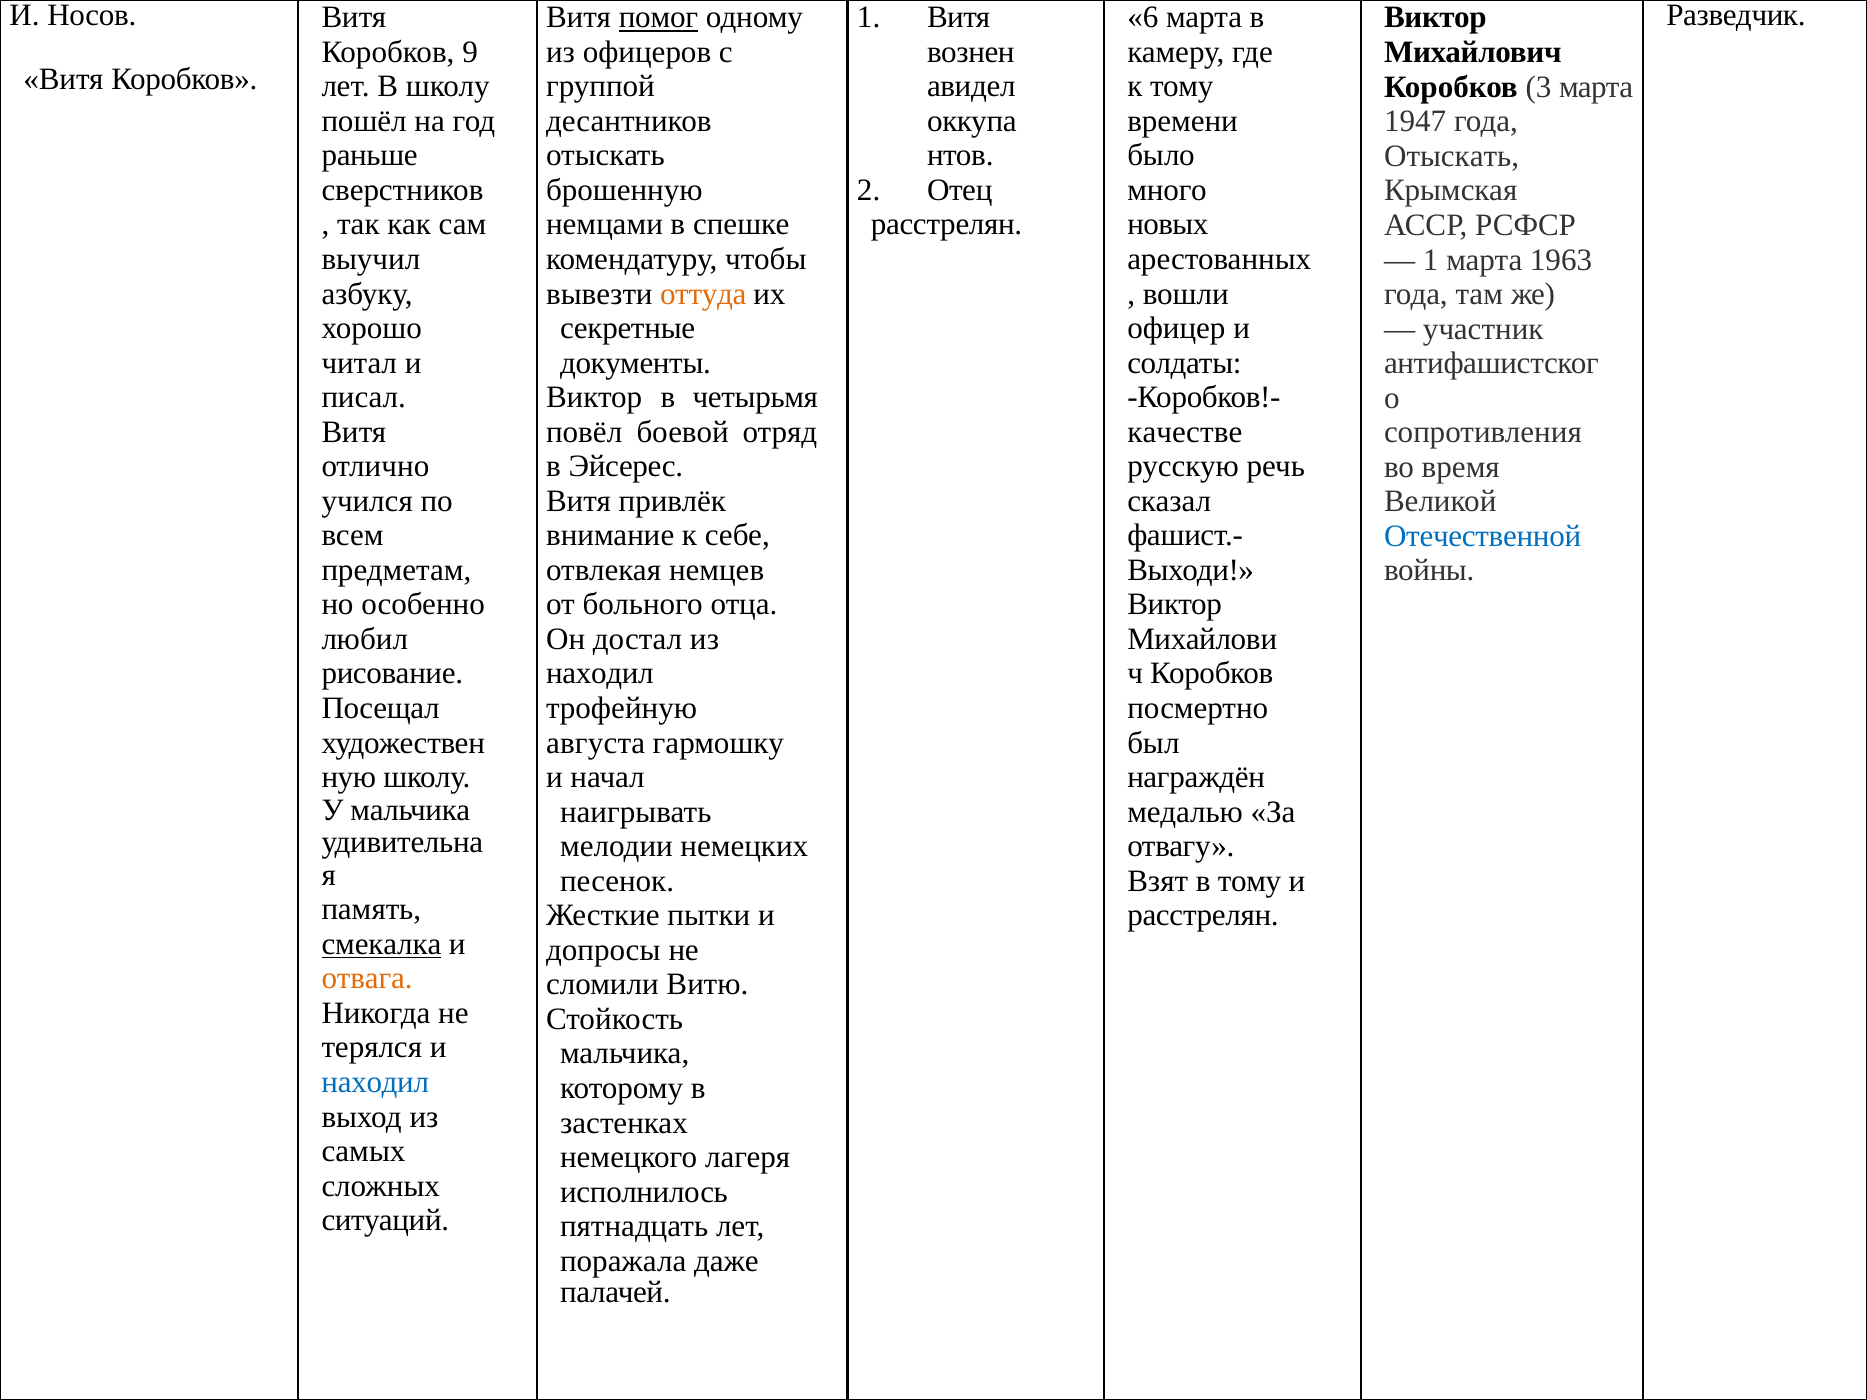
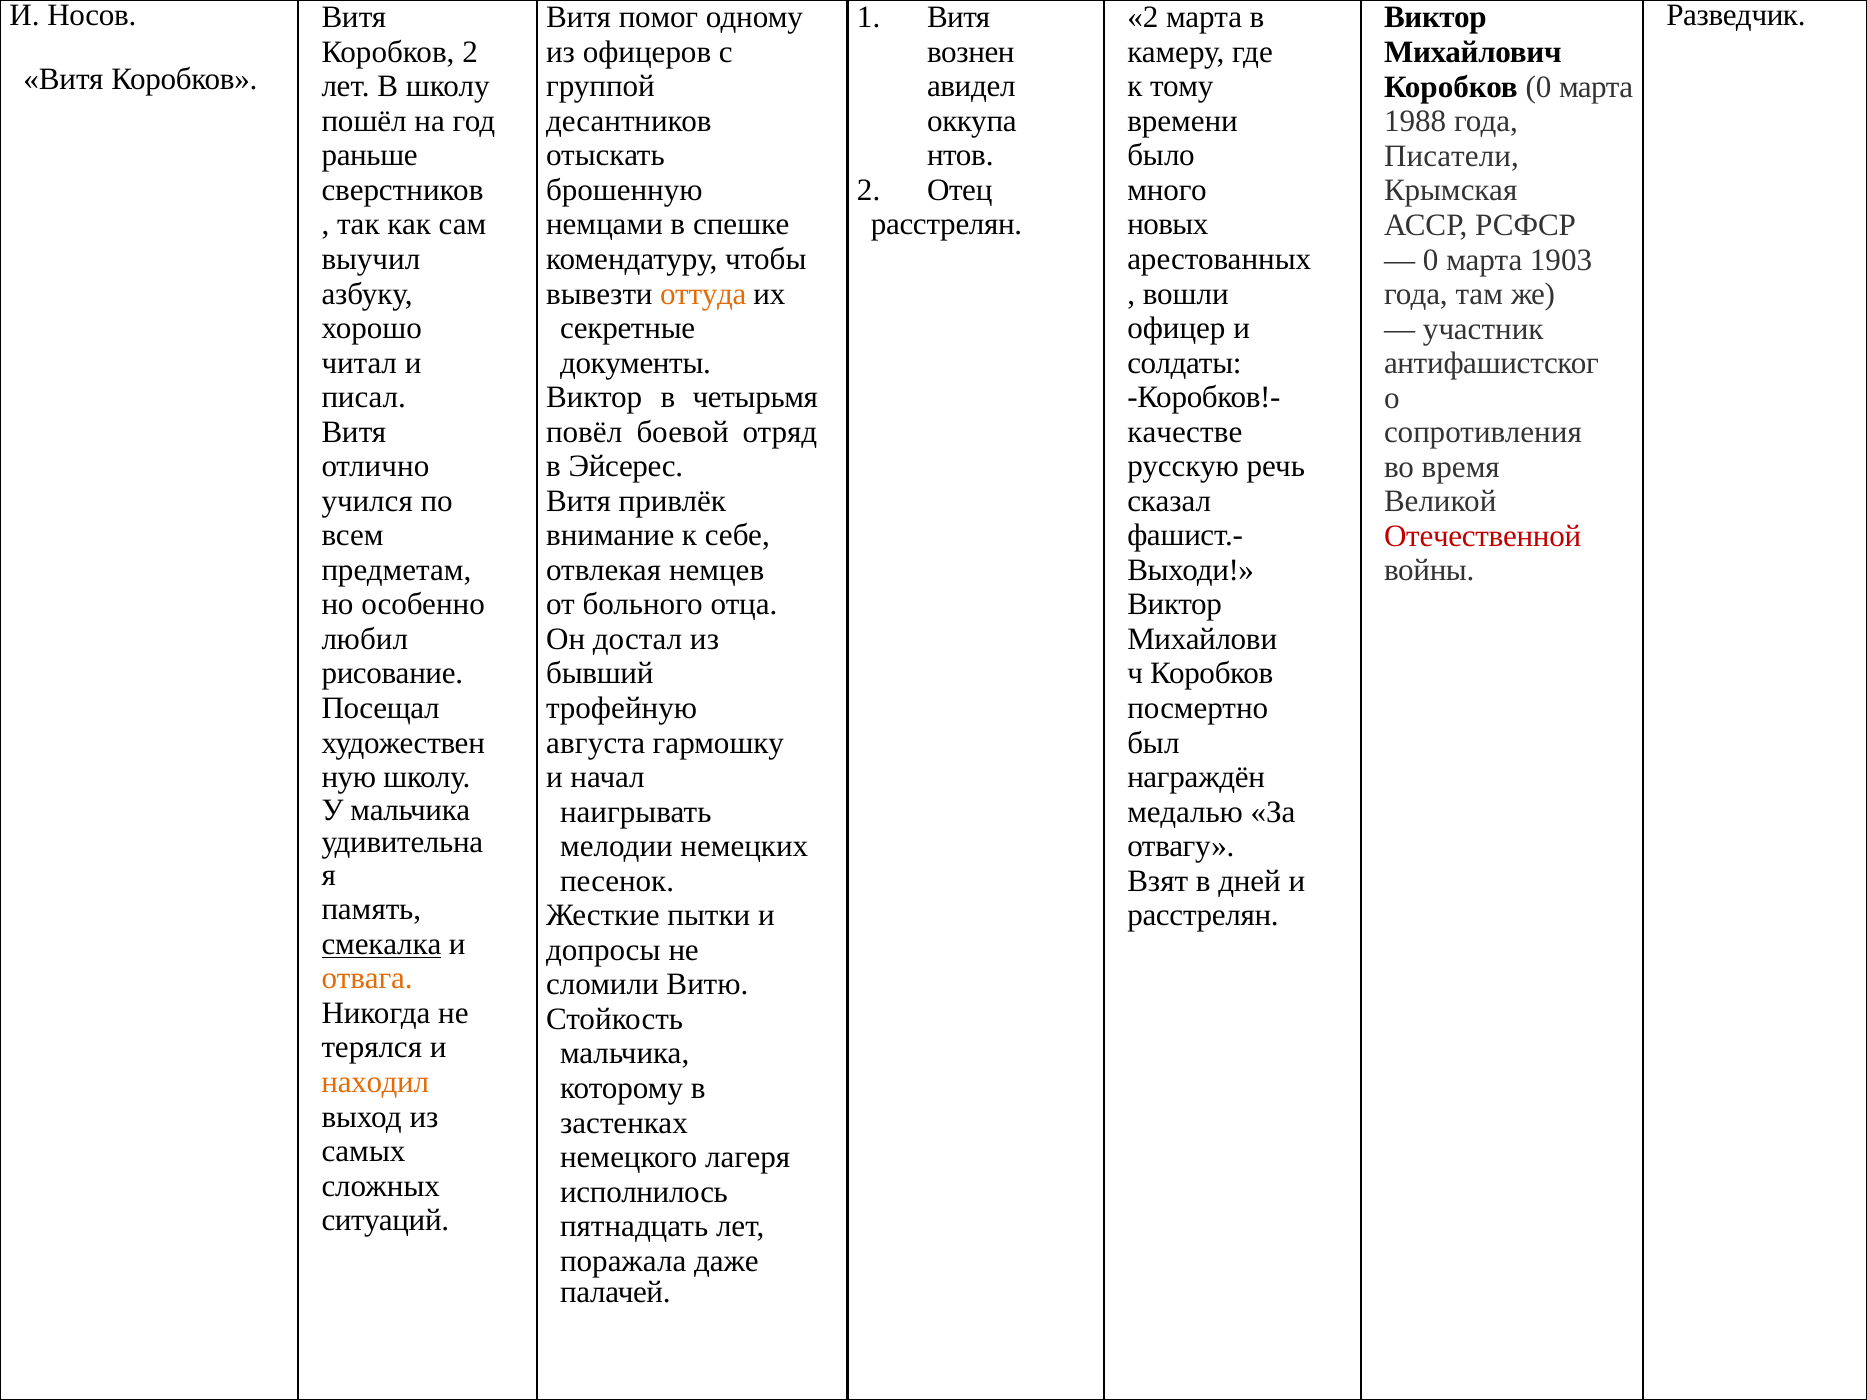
помог underline: present -> none (658, 17)
6: 6 -> 2 (1143, 17)
Коробков 9: 9 -> 2 (470, 52)
Коробков 3: 3 -> 0 (1539, 87)
1947: 1947 -> 1988 (1415, 122)
Отыскать: Отыскать -> Писатели (1452, 156)
1: 1 -> 0 (1431, 260)
1963: 1963 -> 1903 (1561, 260)
Отечественной colour: blue -> red (1483, 536)
находил: находил -> бывший (600, 674)
в тому: тому -> дней (1249, 881)
находил colour: blue -> orange (375, 1082)
